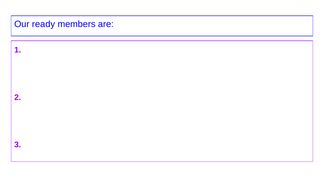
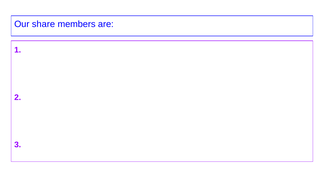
ready: ready -> share (43, 24)
